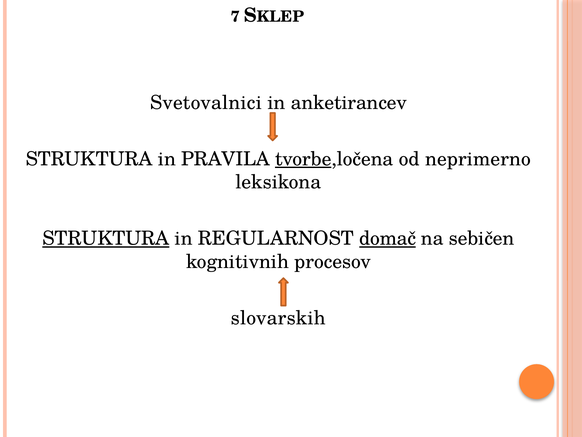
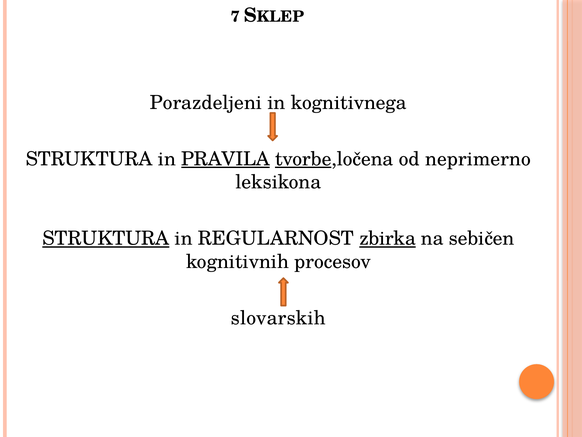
Svetovalnici: Svetovalnici -> Porazdeljeni (206, 102)
anketirancev: anketirancev -> kognitivnega (349, 102)
PRAVILA underline: none -> present (226, 159)
domač: domač -> zbirka (388, 238)
